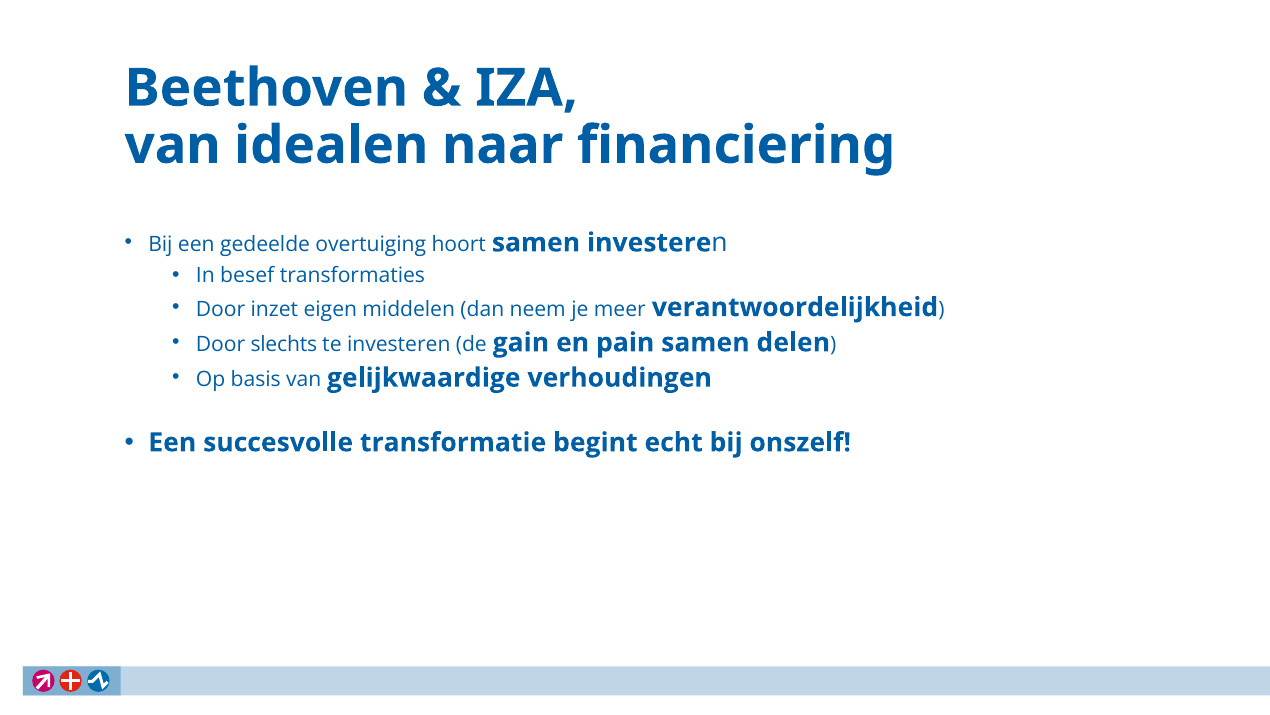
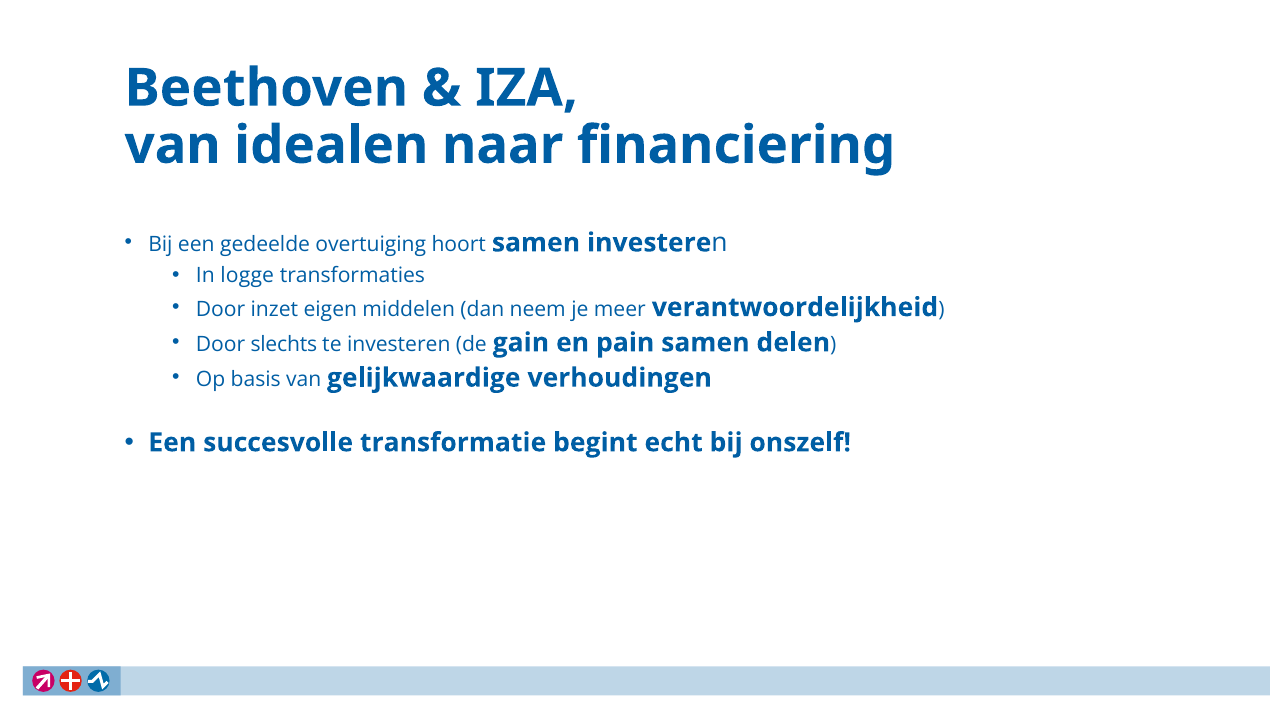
besef: besef -> logge (247, 275)
